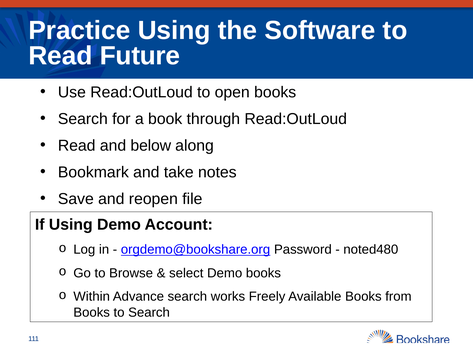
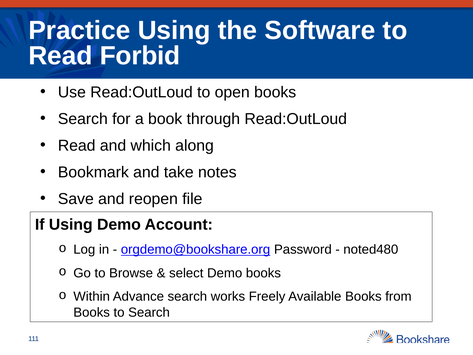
Future: Future -> Forbid (140, 56)
below: below -> which (151, 146)
